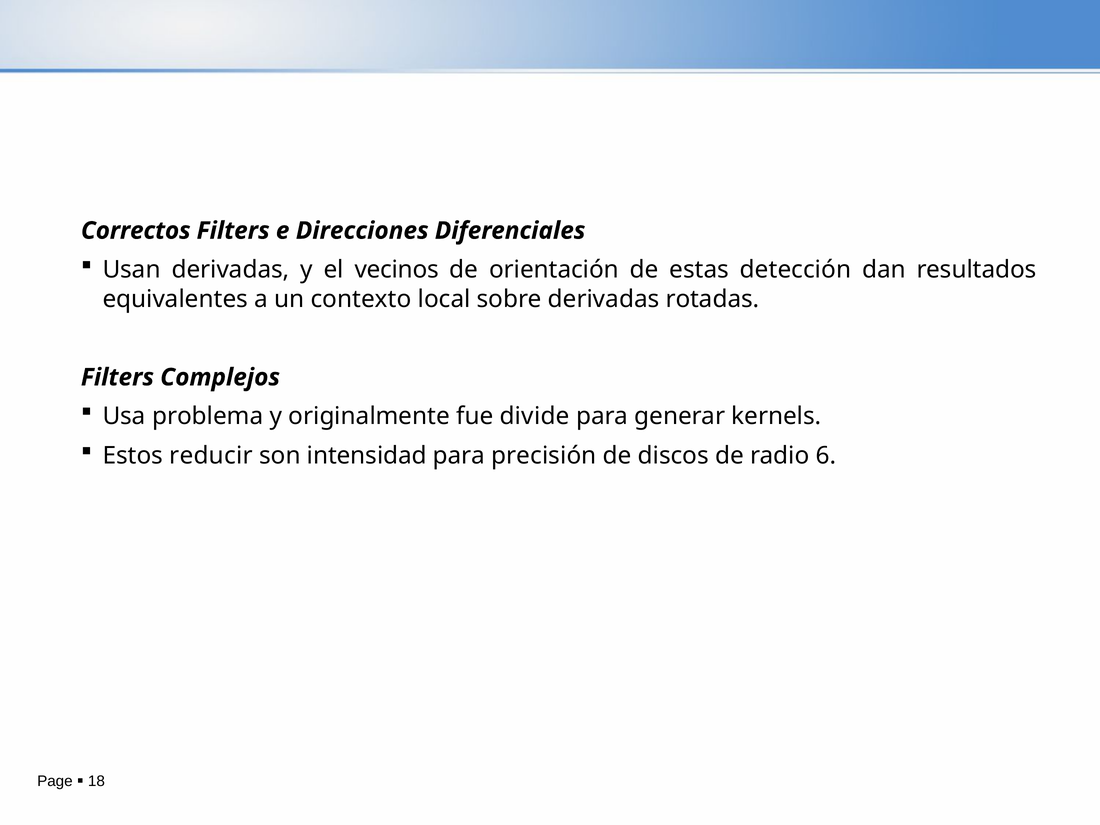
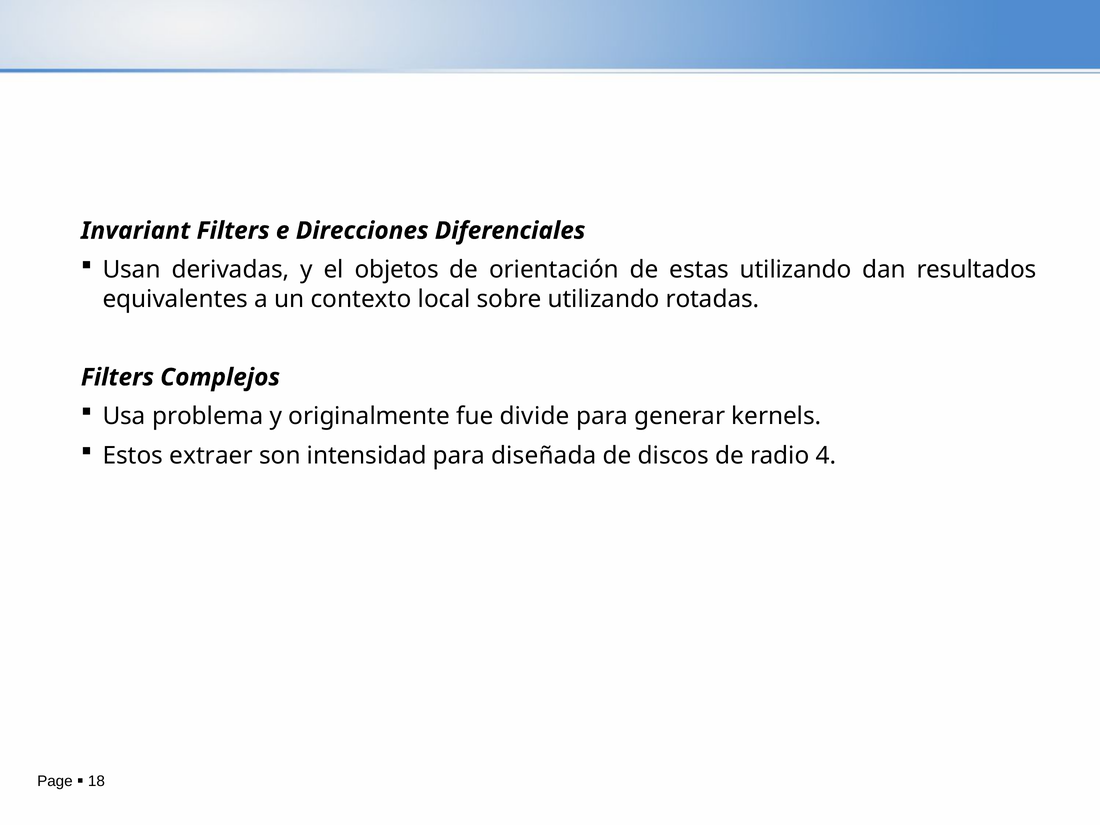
Correctos: Correctos -> Invariant (136, 231)
vecinos: vecinos -> objetos (397, 270)
estas detección: detección -> utilizando (796, 270)
sobre derivadas: derivadas -> utilizando (604, 299)
reducir: reducir -> extraer (211, 456)
precisión: precisión -> diseñada (544, 456)
6: 6 -> 4 (826, 456)
